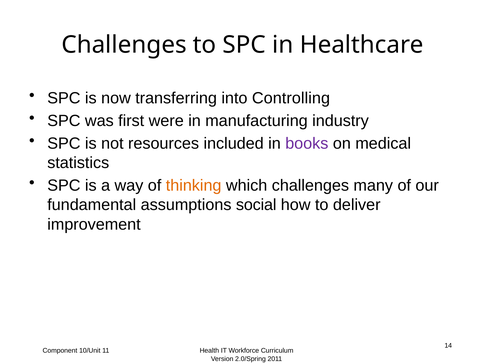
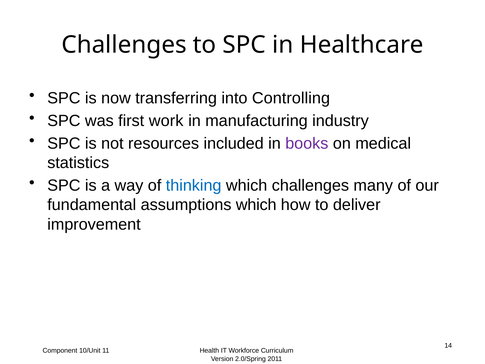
were: were -> work (166, 121)
thinking colour: orange -> blue (194, 185)
assumptions social: social -> which (256, 205)
